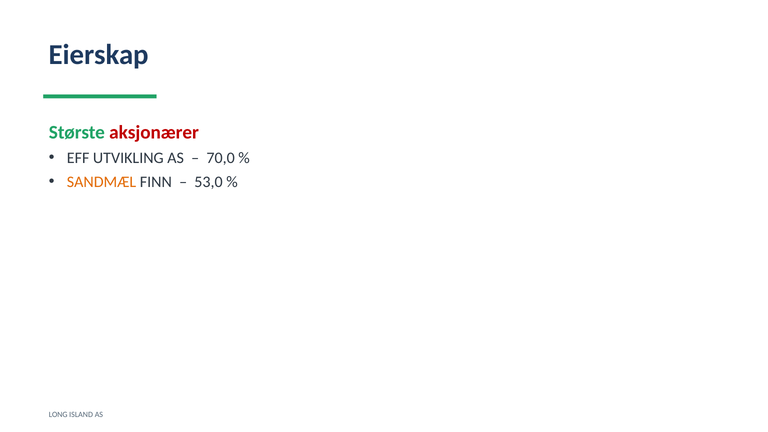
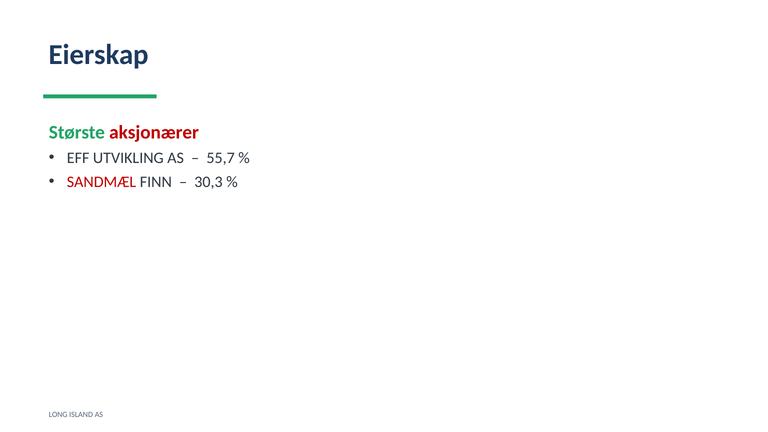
70,0: 70,0 -> 55,7 (221, 158)
SANDMÆL colour: orange -> red (102, 182)
53,0: 53,0 -> 30,3 (209, 182)
